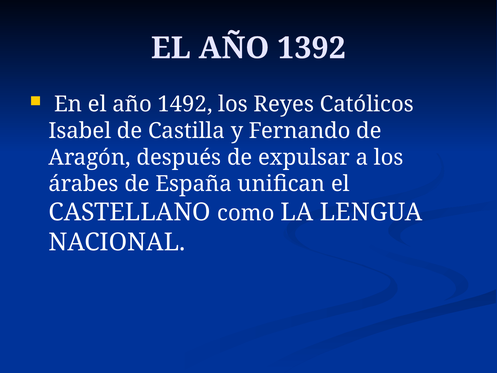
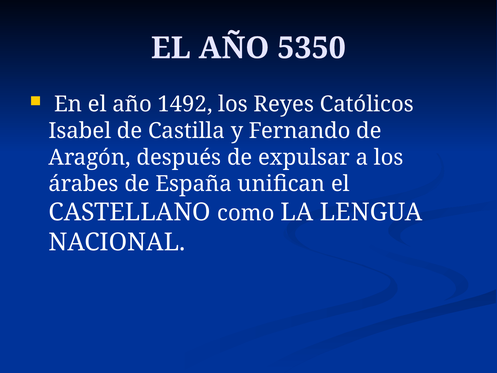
1392: 1392 -> 5350 (311, 48)
